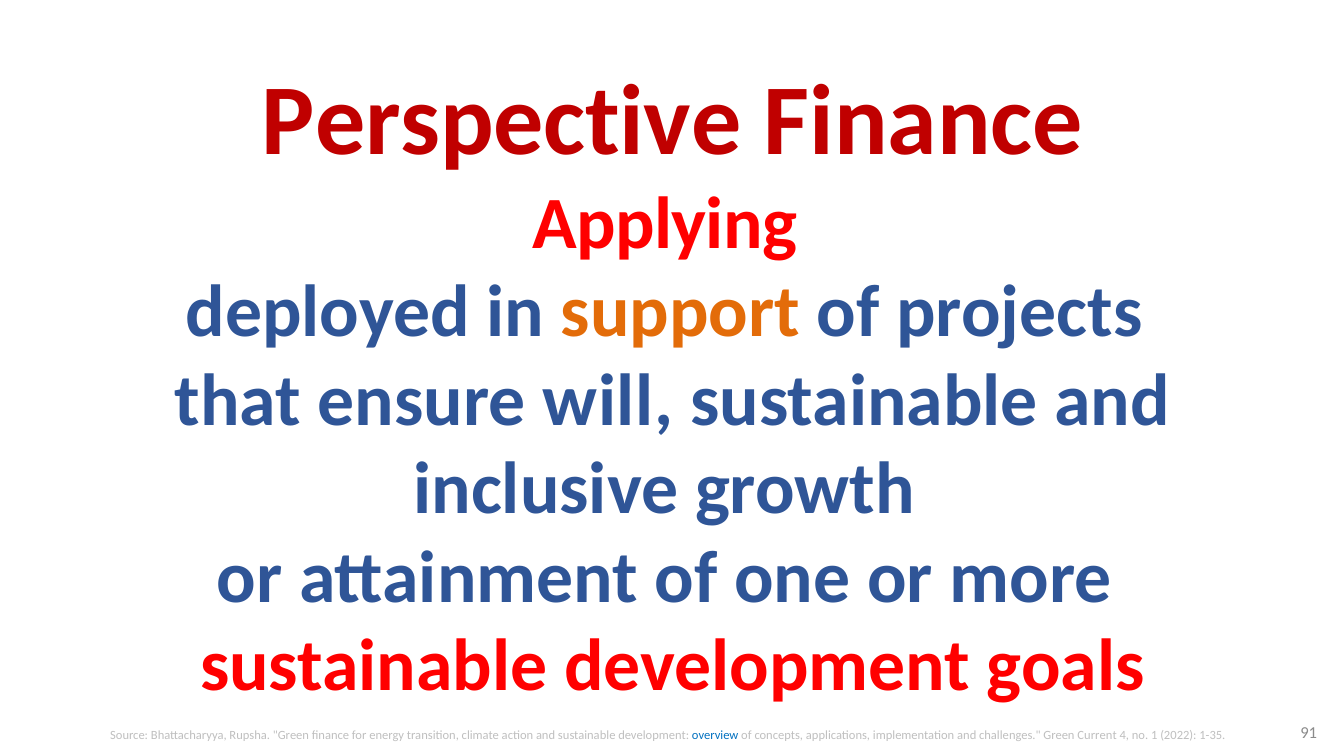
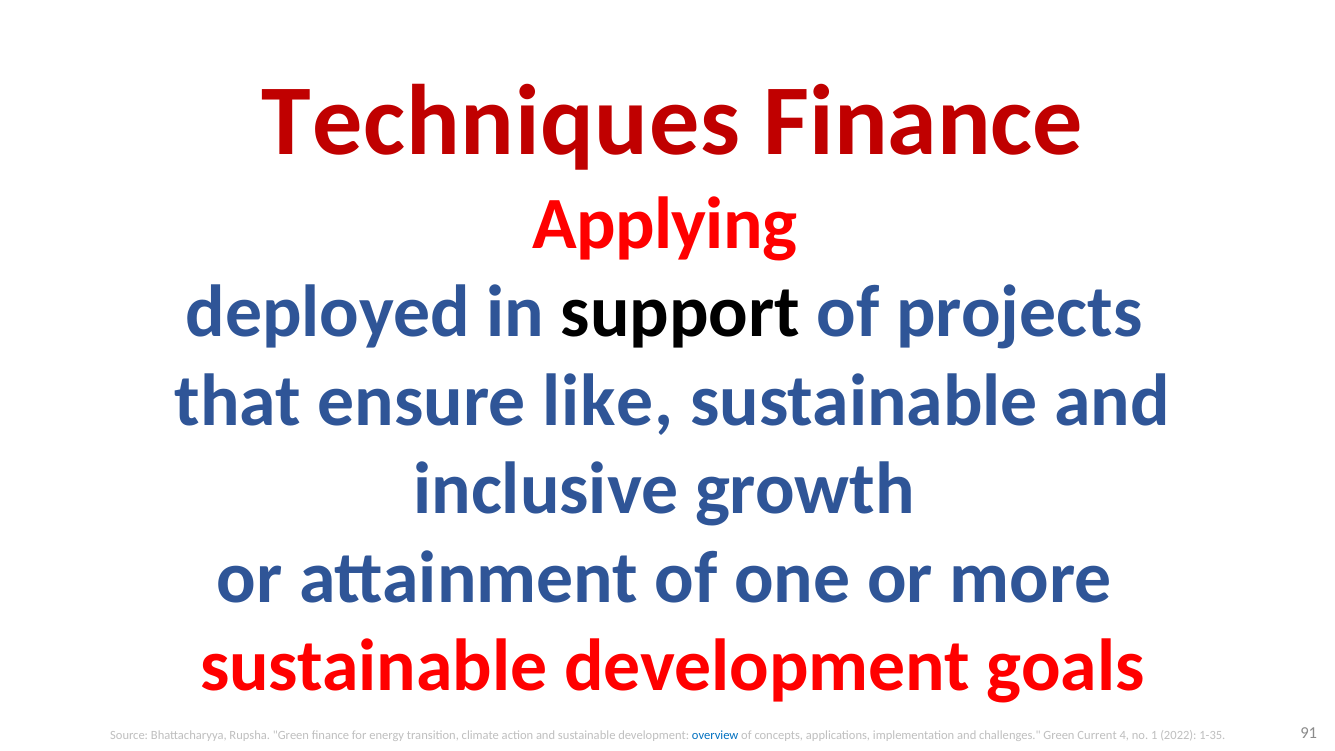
Perspective: Perspective -> Techniques (501, 121)
support colour: orange -> black (680, 312)
will: will -> like (608, 401)
